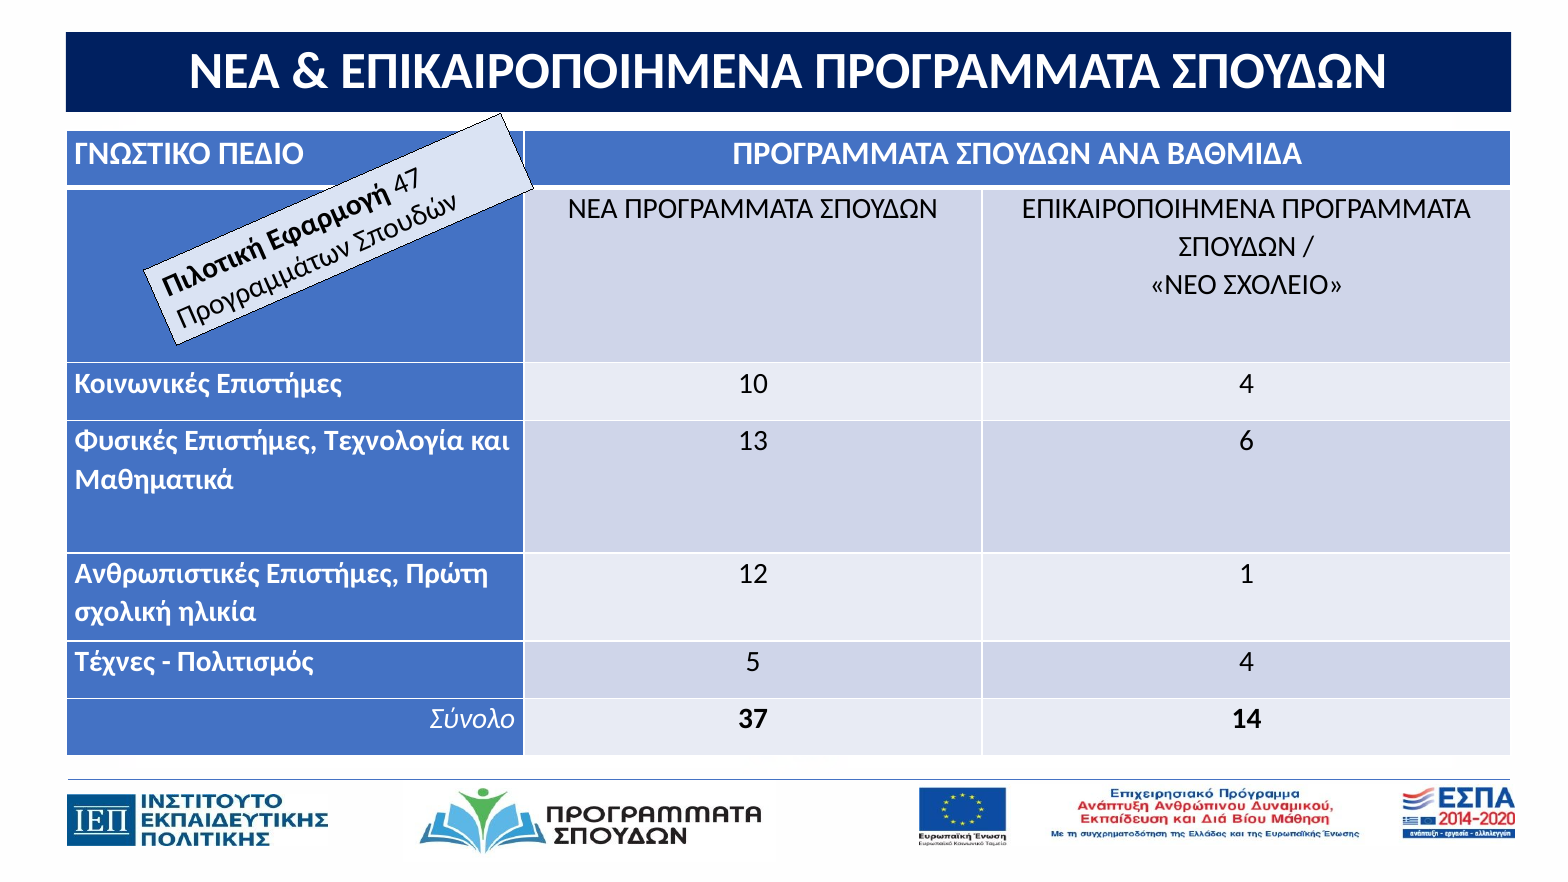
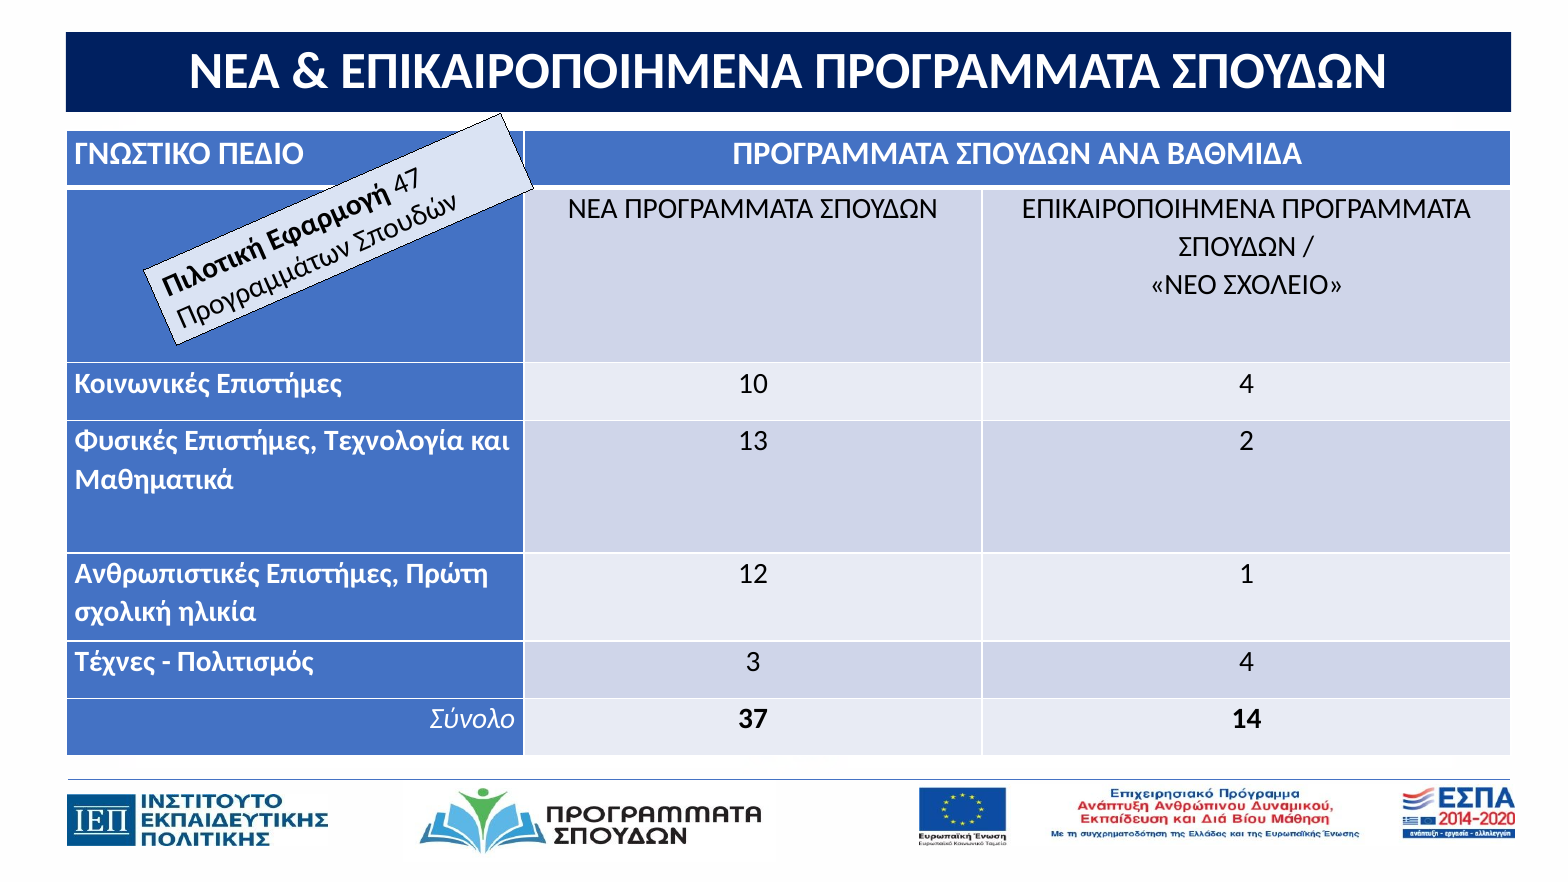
6: 6 -> 2 (1247, 441)
5: 5 -> 3 (753, 662)
